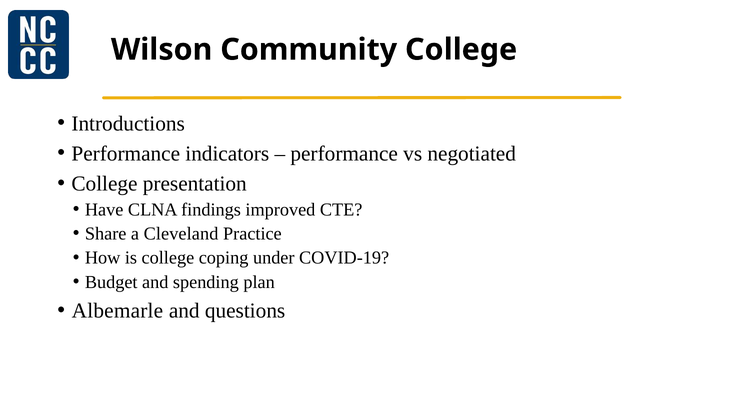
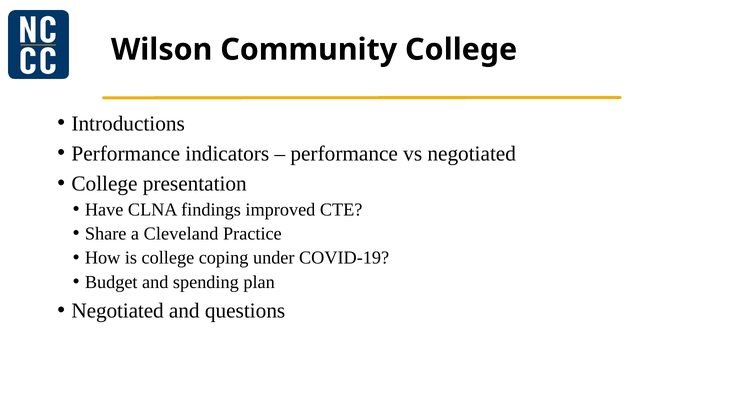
Albemarle: Albemarle -> Negotiated (118, 310)
